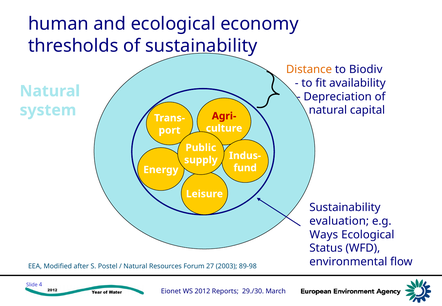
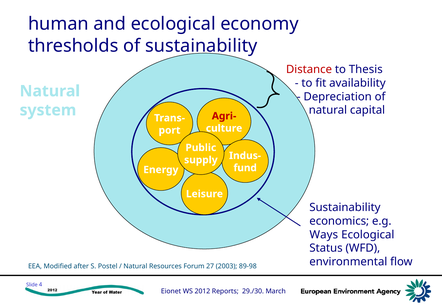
Distance colour: orange -> red (309, 69)
Biodiv: Biodiv -> Thesis (366, 69)
evaluation: evaluation -> economics (339, 221)
